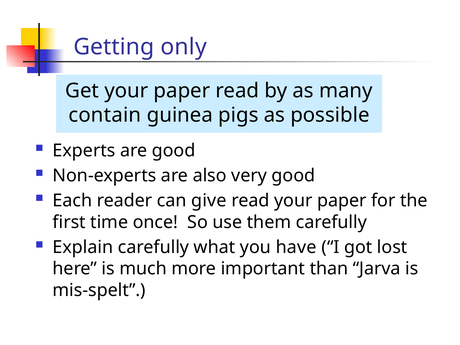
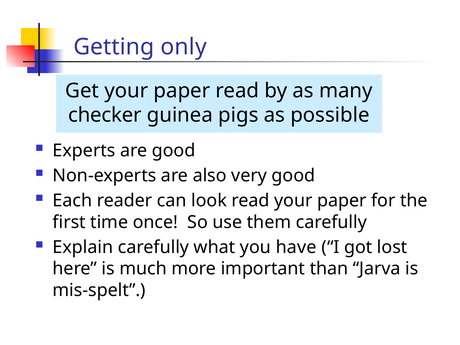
contain: contain -> checker (105, 115)
give: give -> look (209, 201)
